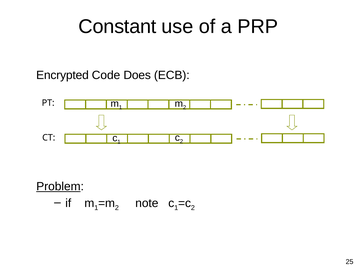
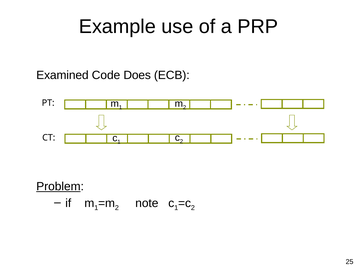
Constant: Constant -> Example (117, 27)
Encrypted: Encrypted -> Examined (62, 75)
